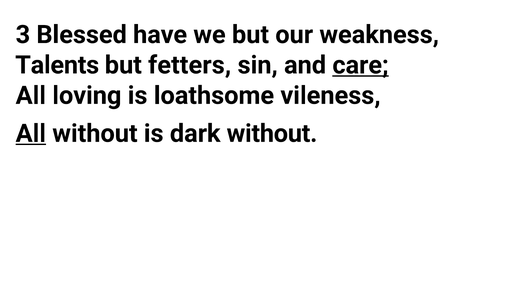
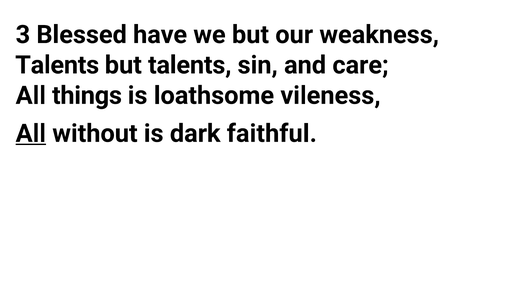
but fetters: fetters -> talents (190, 65)
care underline: present -> none (361, 65)
loving: loving -> things (87, 96)
dark without: without -> faithful (272, 134)
